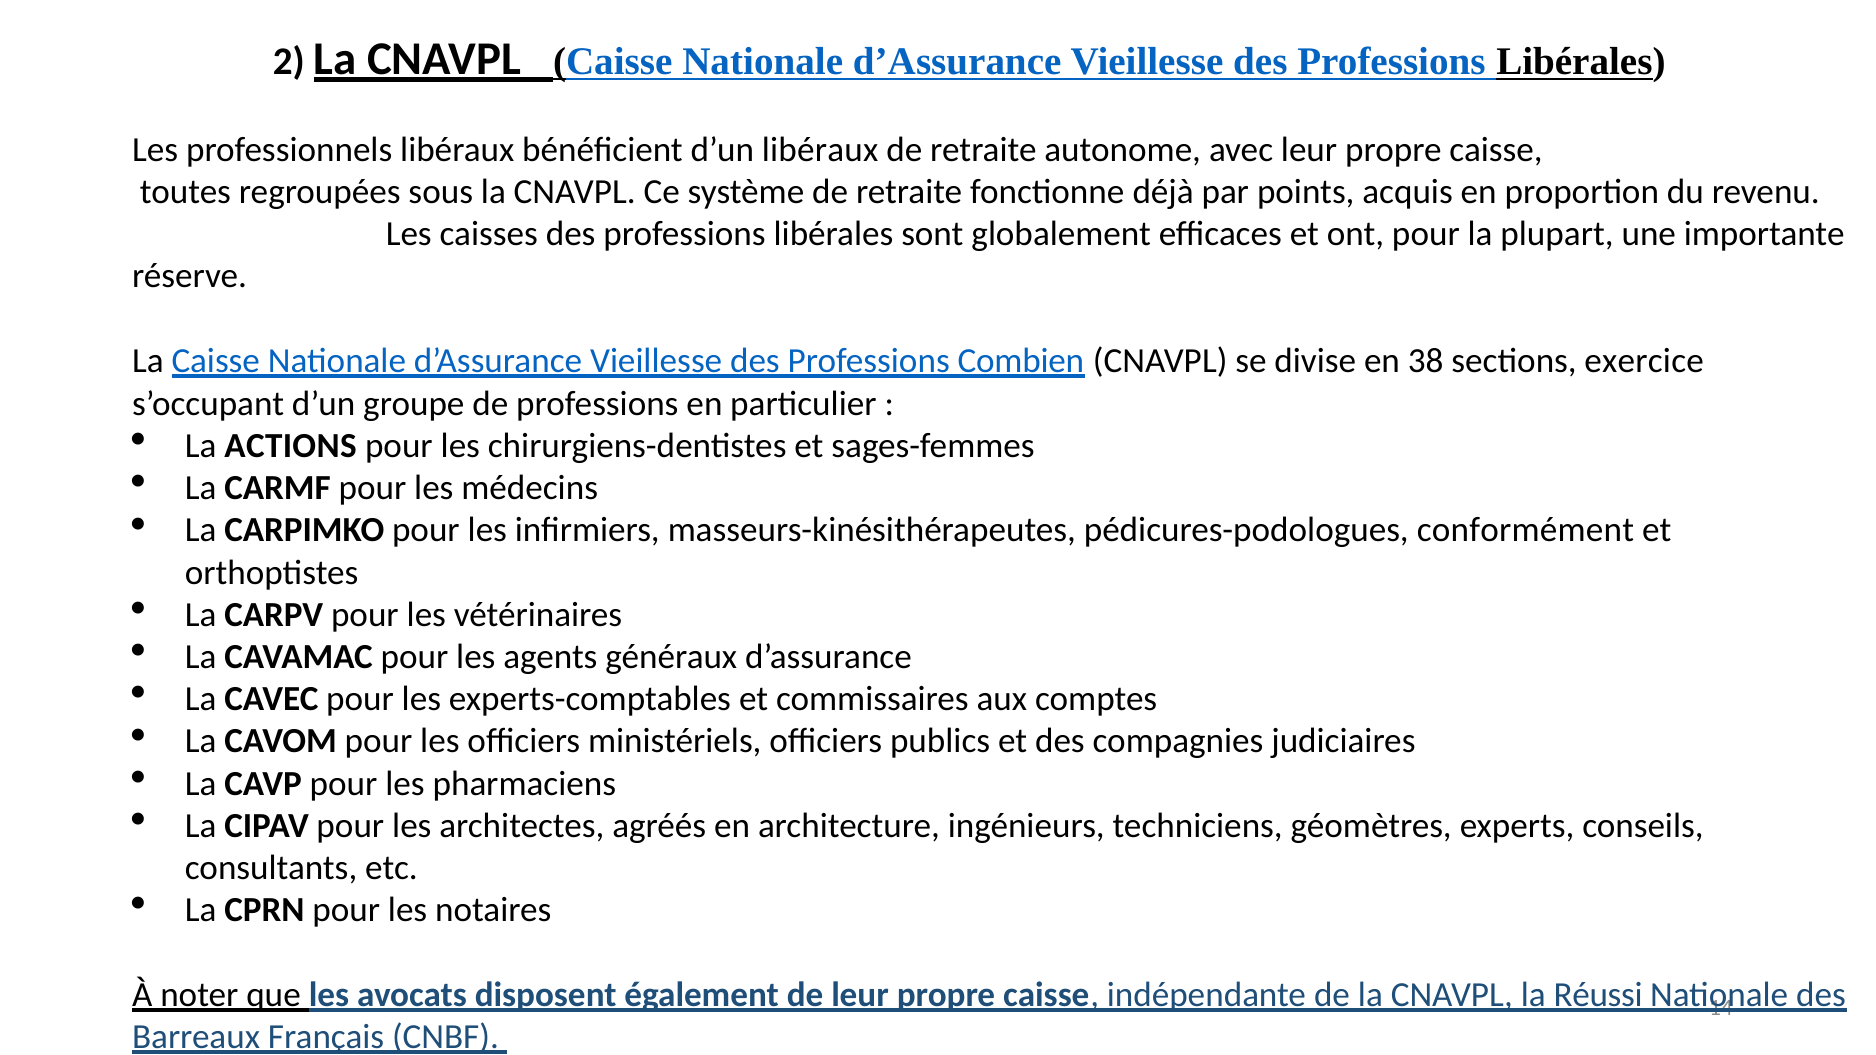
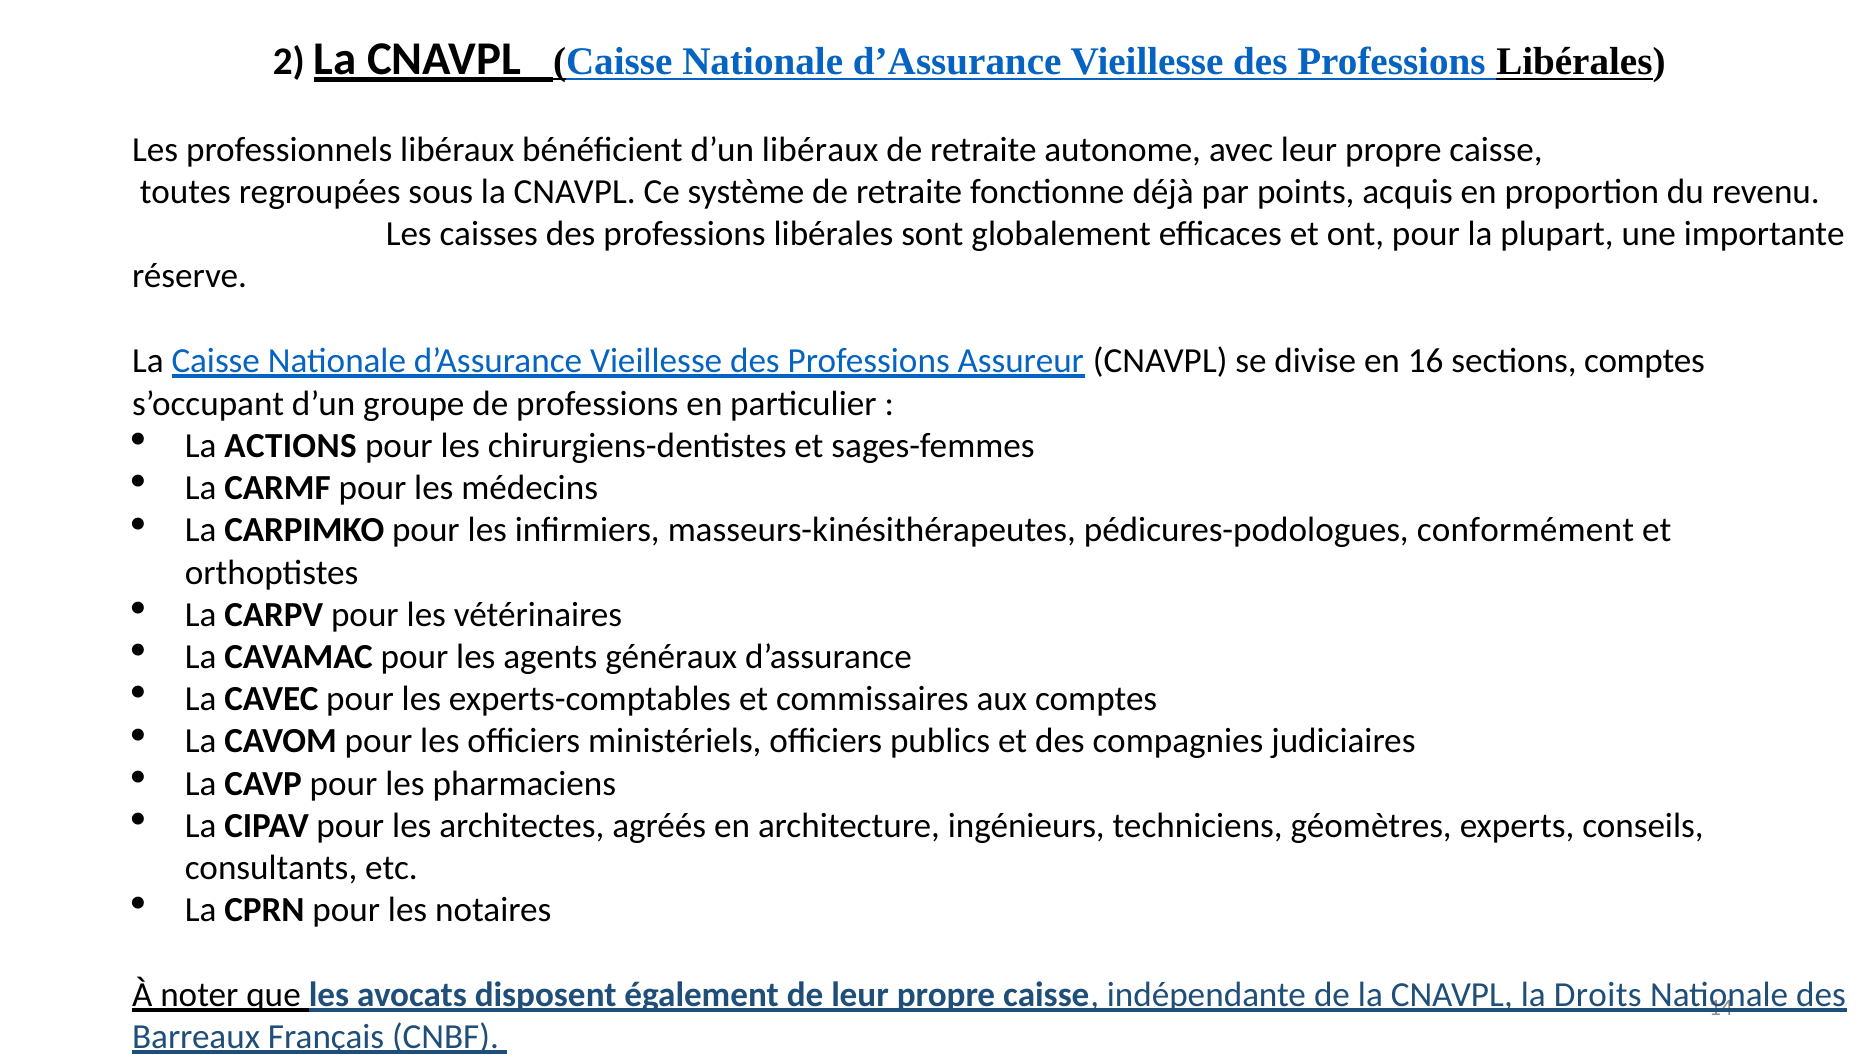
Combien: Combien -> Assureur (1021, 361)
38: 38 -> 16 (1426, 361)
sections exercice: exercice -> comptes (1644, 361)
Réussi: Réussi -> Droits (1598, 995)
